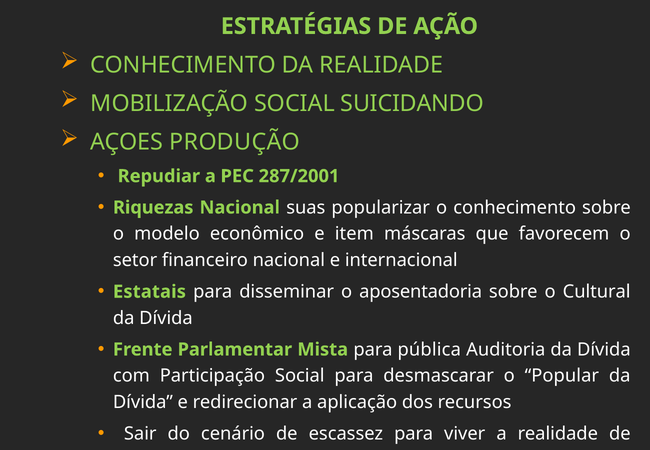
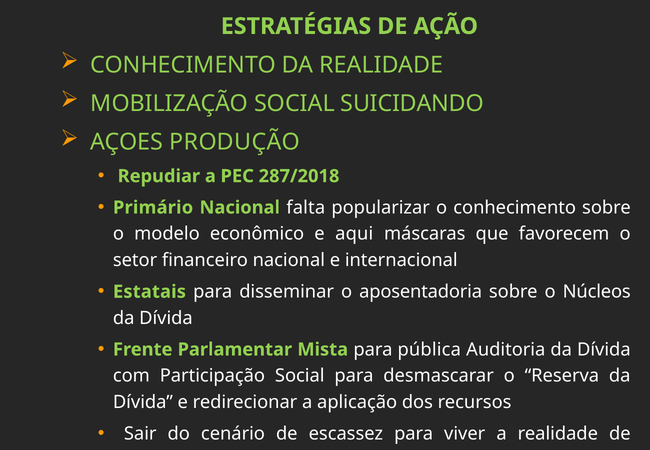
287/2001: 287/2001 -> 287/2018 (299, 176)
Riquezas: Riquezas -> Primário (153, 208)
suas: suas -> falta (306, 208)
item: item -> aqui (354, 234)
Cultural: Cultural -> Núcleos (597, 292)
Popular: Popular -> Reserva (562, 376)
